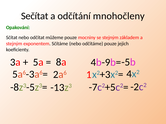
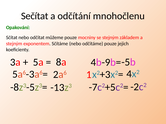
mnohočleny: mnohočleny -> mnohočlenu (119, 16)
